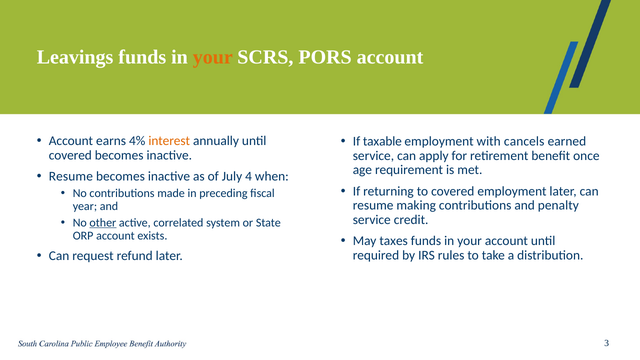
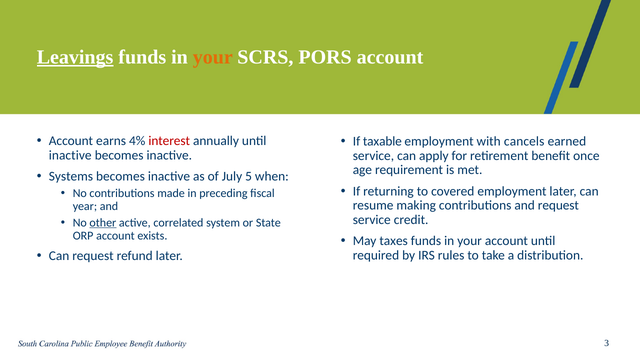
Leavings underline: none -> present (75, 57)
interest colour: orange -> red (169, 141)
covered: covered -> inactive (70, 155)
Resume: Resume -> Systems (71, 176)
4: 4 -> 5 (249, 176)
and penalty: penalty -> request (558, 206)
